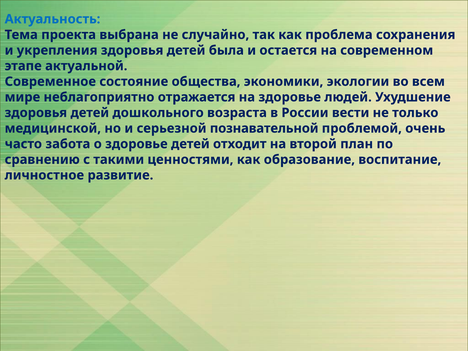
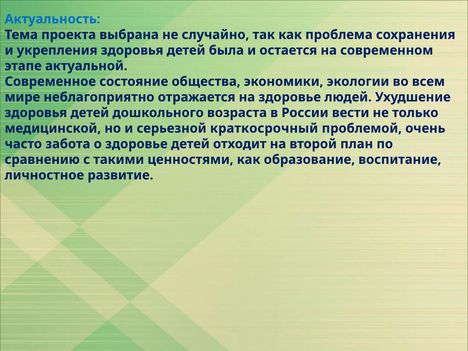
познавательной: познавательной -> краткосрочный (264, 128)
